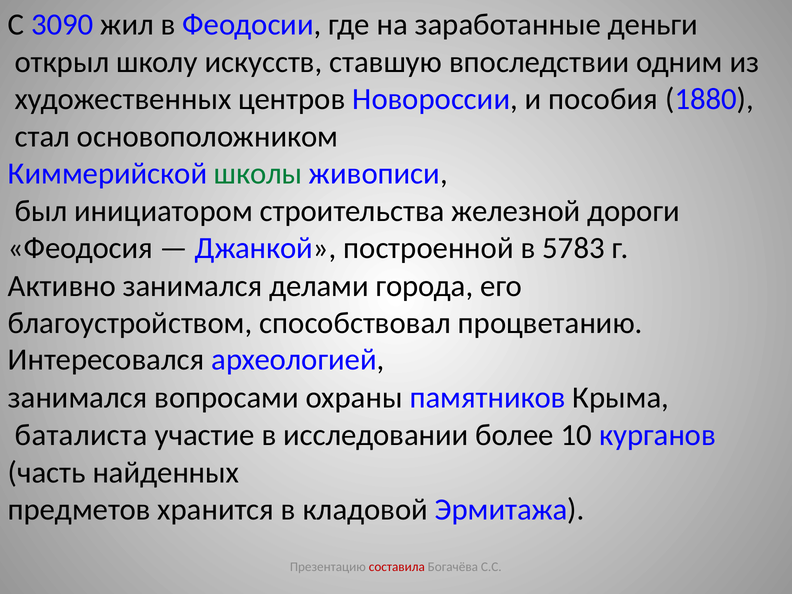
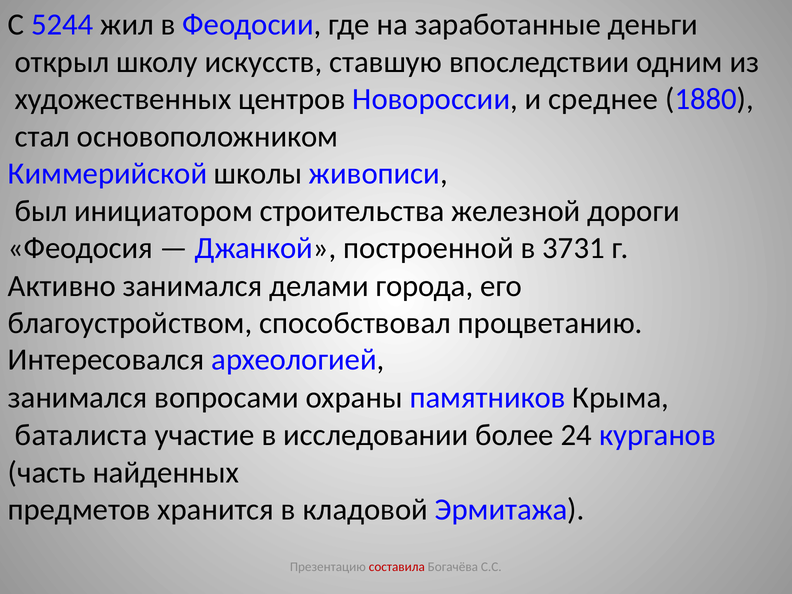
3090: 3090 -> 5244 (62, 24)
пособия: пособия -> среднее (603, 99)
школы colour: green -> black (258, 174)
5783: 5783 -> 3731 (574, 248)
10: 10 -> 24 (576, 435)
